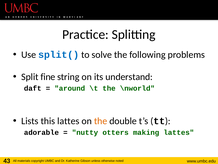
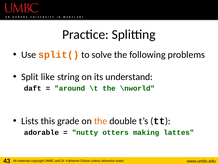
split( colour: blue -> orange (59, 55)
fine: fine -> like (48, 77)
this lattes: lattes -> grade (68, 121)
